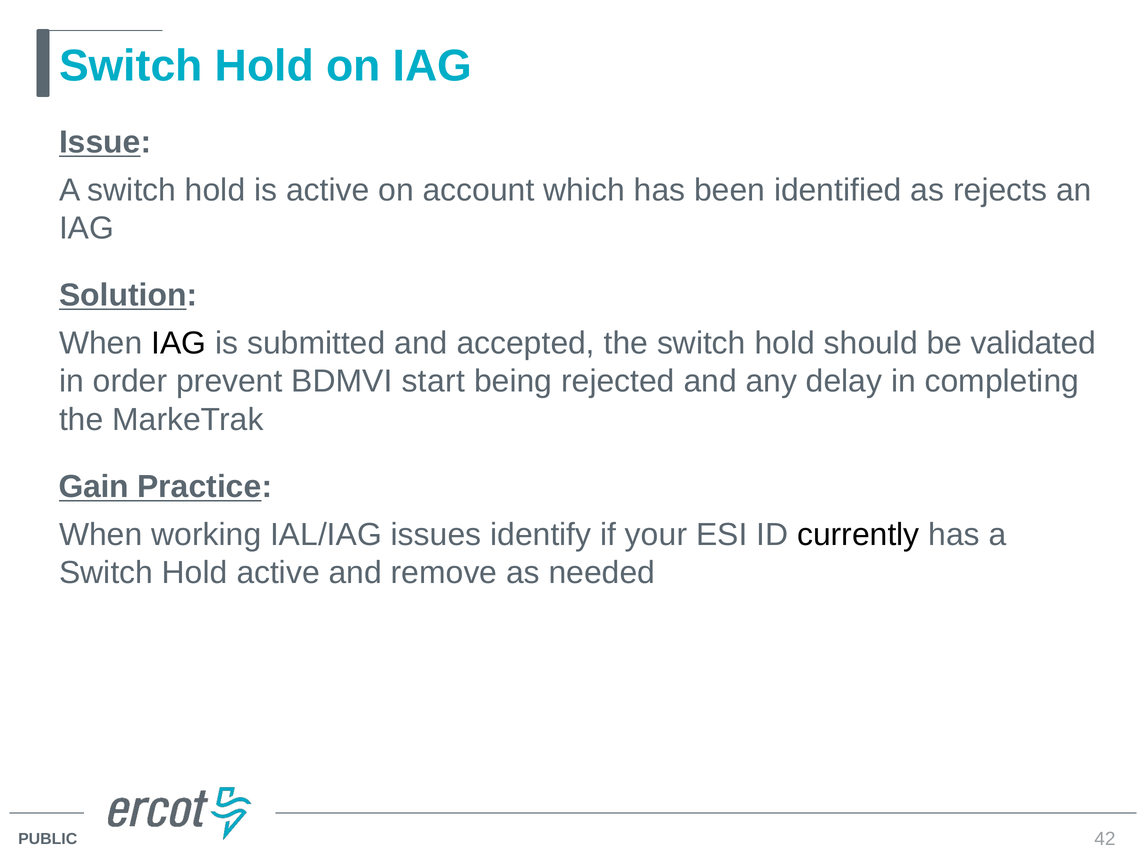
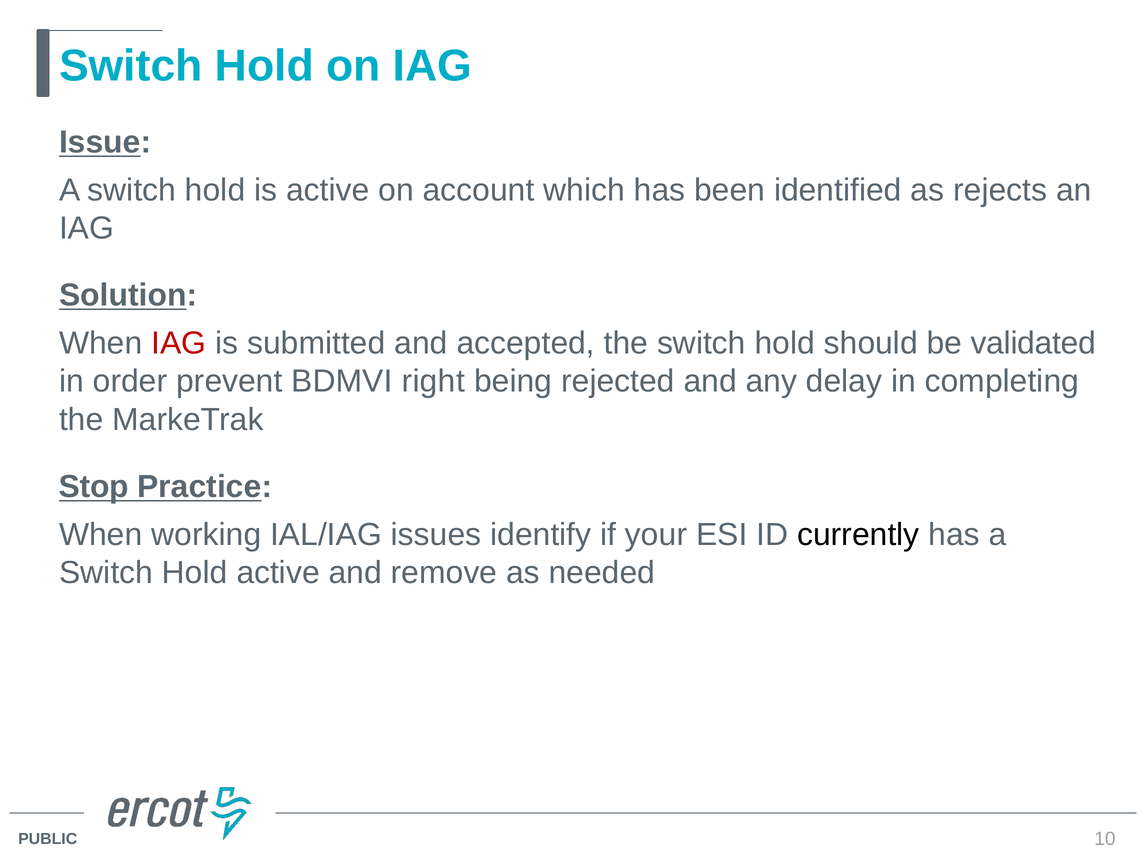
IAG colour: black -> red (179, 343)
start: start -> right (433, 381)
Gain: Gain -> Stop (94, 487)
42: 42 -> 10 (1105, 839)
